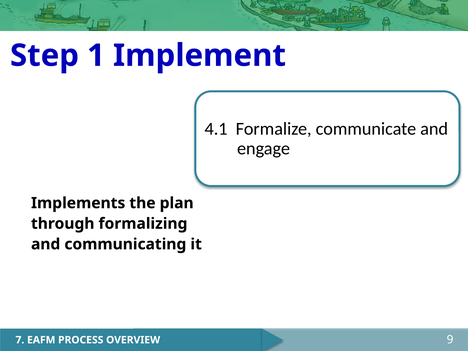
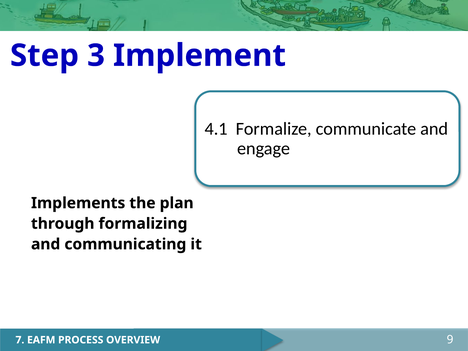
1: 1 -> 3 (96, 56)
